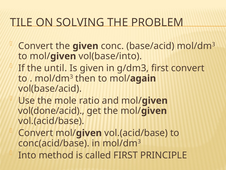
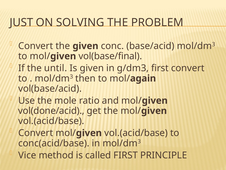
TILE: TILE -> JUST (21, 22)
vol(base/into: vol(base/into -> vol(base/final (110, 56)
Into: Into -> Vice (27, 155)
